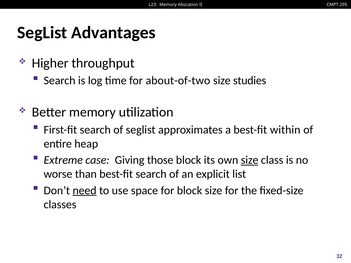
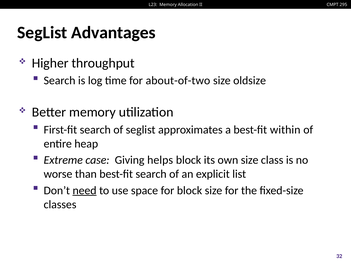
studies: studies -> oldsize (250, 81)
those: those -> helps (160, 160)
size underline: present -> none (250, 160)
